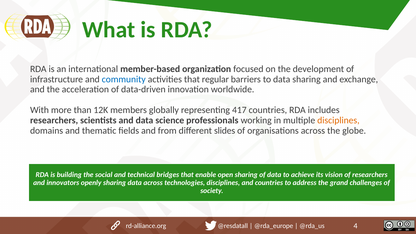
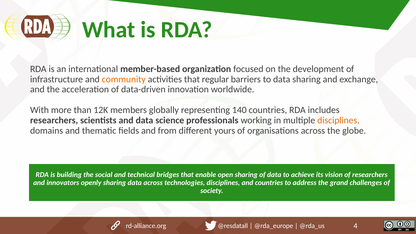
community colour: blue -> orange (124, 79)
417: 417 -> 140 (239, 110)
slides: slides -> yours (225, 131)
